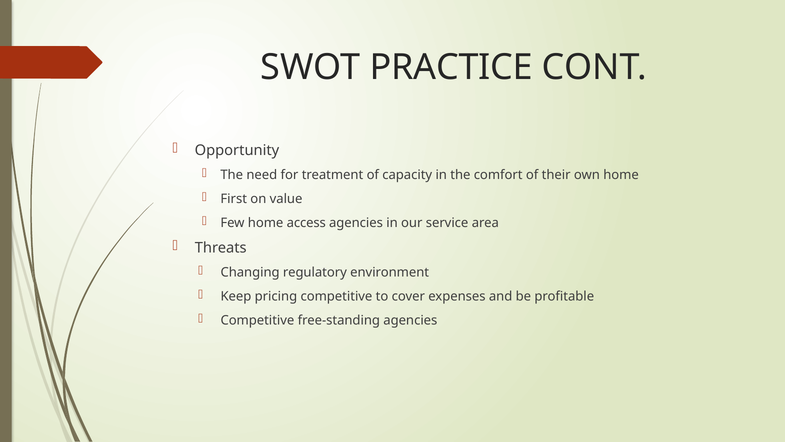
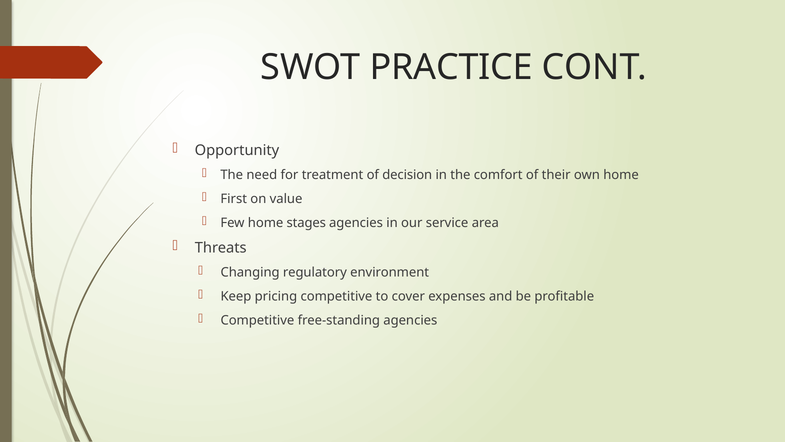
capacity: capacity -> decision (407, 175)
access: access -> stages (306, 223)
